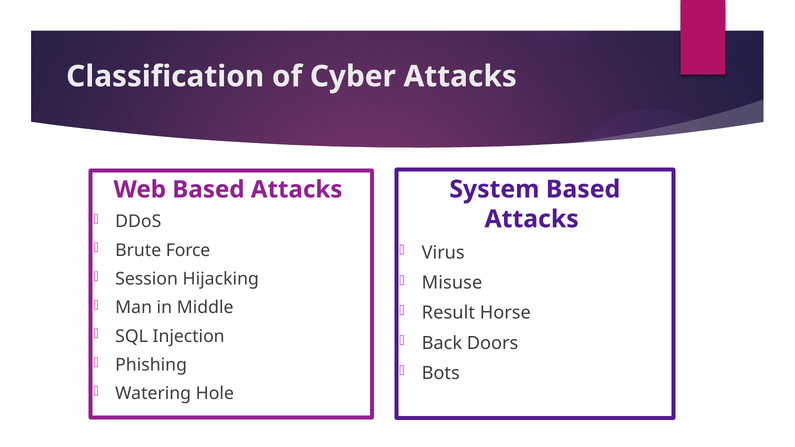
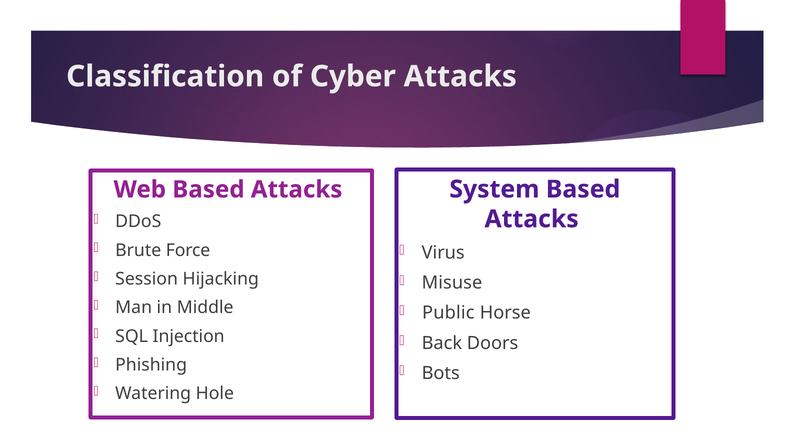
Result: Result -> Public (448, 313)
